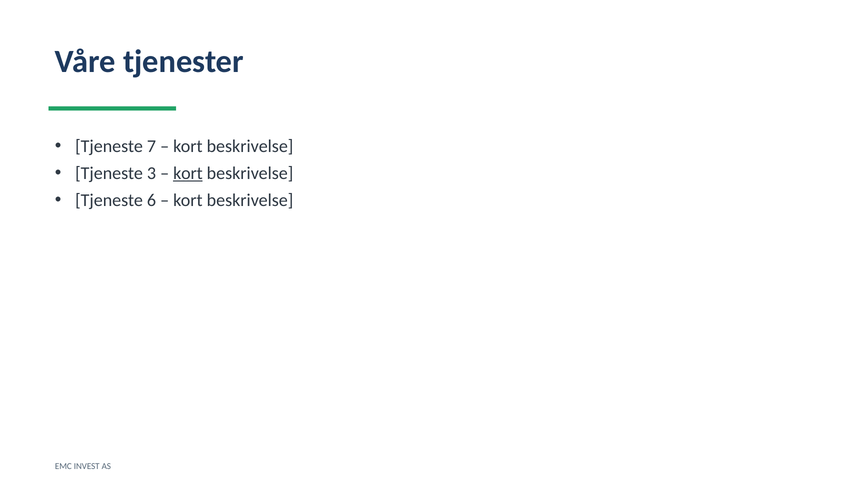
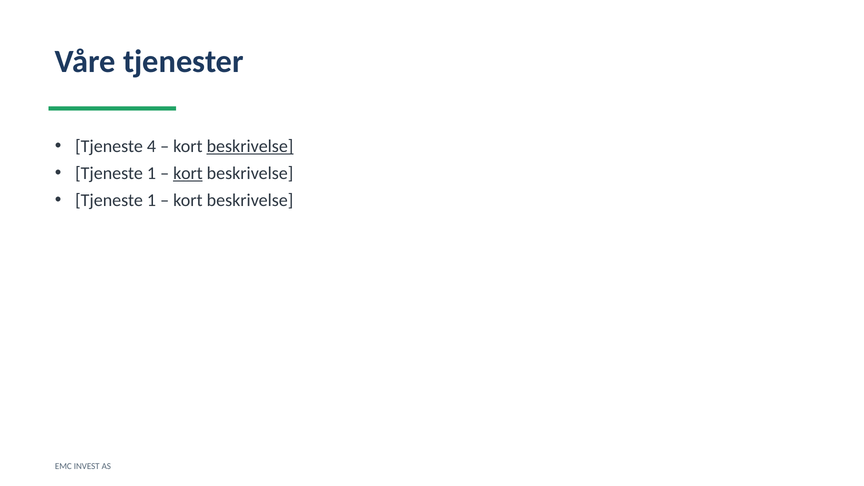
7: 7 -> 4 (151, 146)
beskrivelse underline: none -> present (250, 146)
3: 3 -> 1 (151, 173)
6: 6 -> 1 (151, 200)
